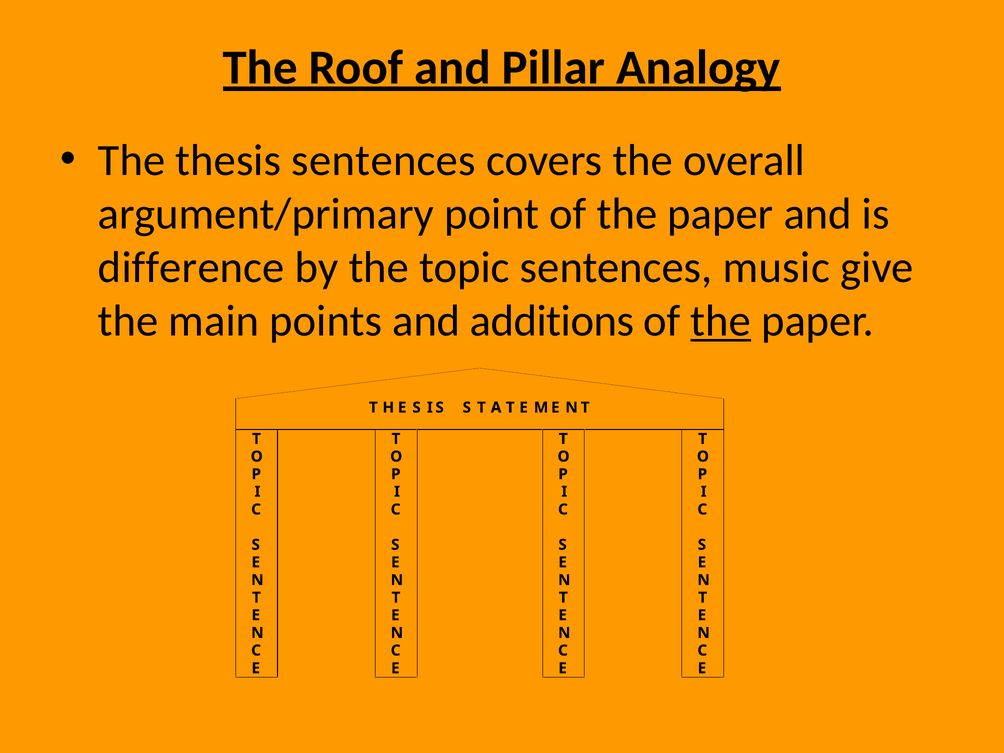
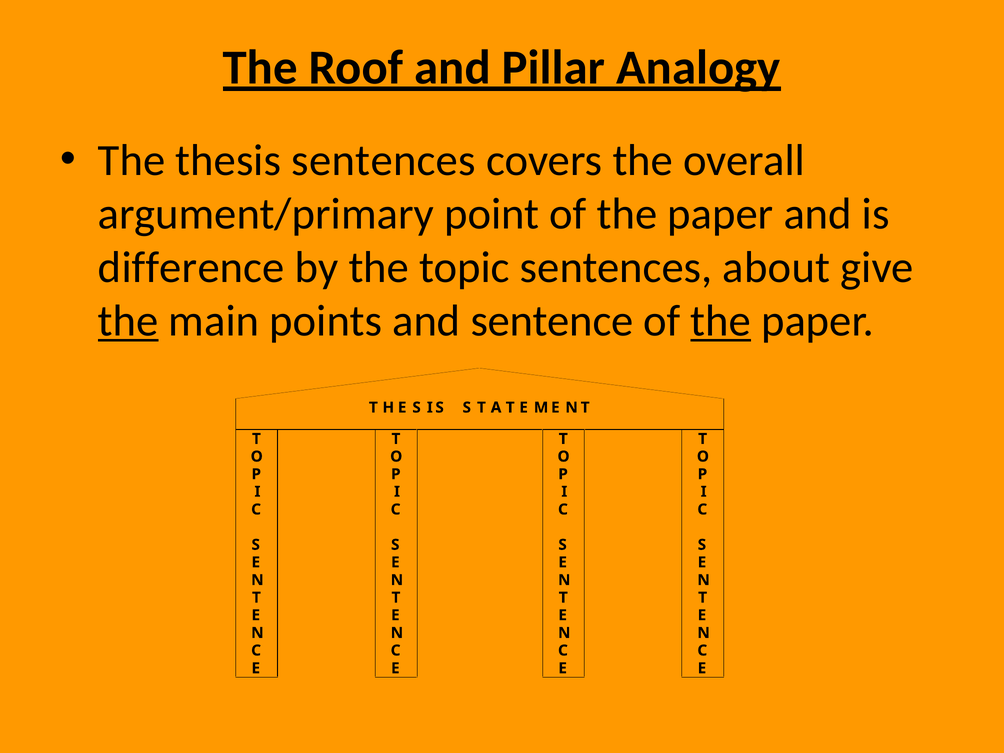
music: music -> about (776, 268)
the underline: none -> present (128, 321)
additions: additions -> sentence (552, 321)
